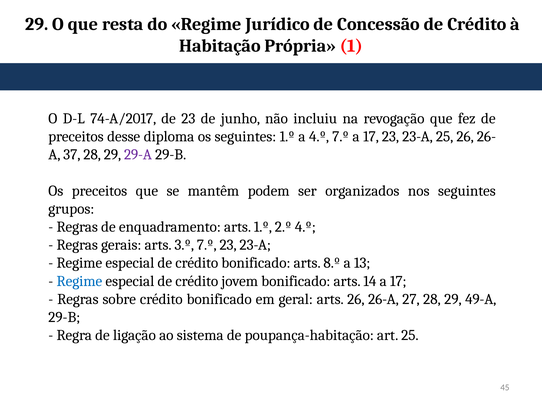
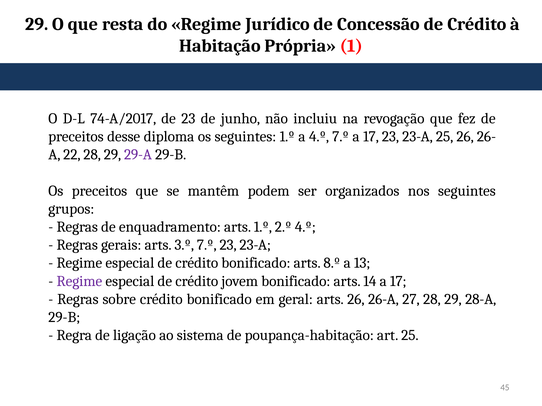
37: 37 -> 22 (72, 155)
Regime colour: blue -> purple (79, 281)
49-A: 49-A -> 28-A (481, 299)
